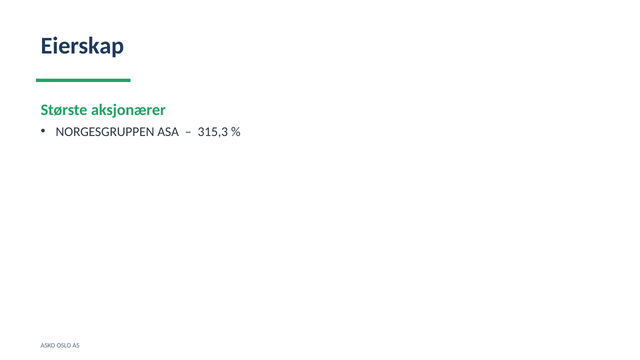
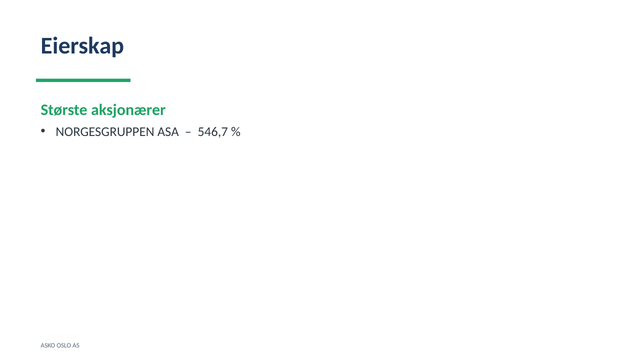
315,3: 315,3 -> 546,7 (213, 132)
